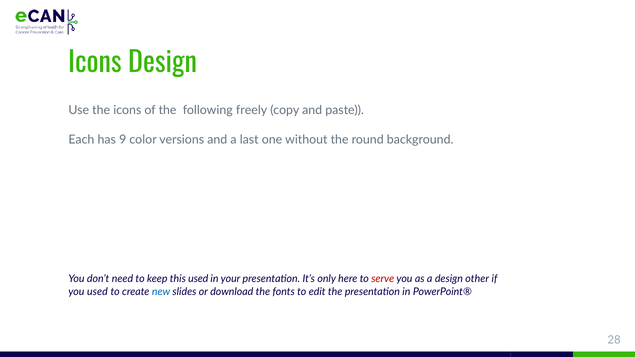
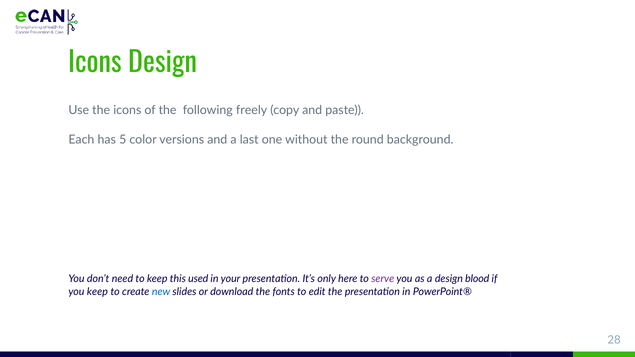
9: 9 -> 5 (123, 140)
serve colour: red -> purple (383, 279)
other: other -> blood (477, 279)
you used: used -> keep (97, 292)
